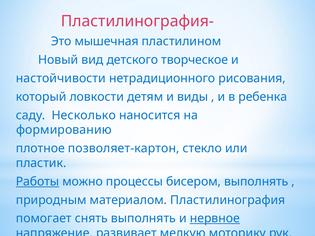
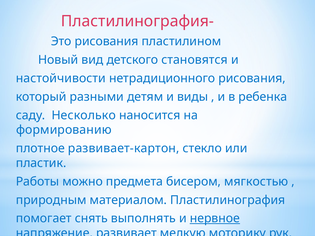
Это мышечная: мышечная -> рисования (107, 41)
творческое: творческое -> становятся (195, 60)
ловкости: ловкости -> разными (97, 97)
позволяет-картон: позволяет-картон -> развивает-картон (124, 149)
Работы underline: present -> none (38, 182)
процессы: процессы -> предмета (134, 182)
бисером выполнять: выполнять -> мягкостью (256, 182)
